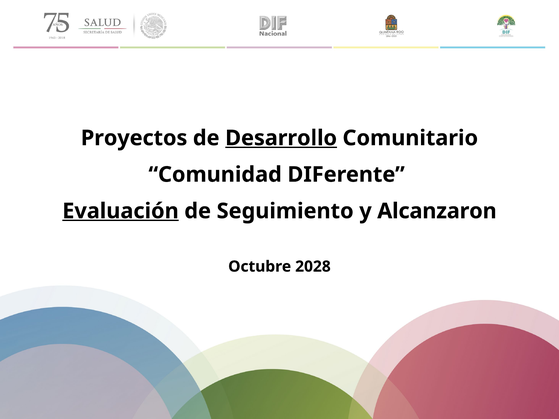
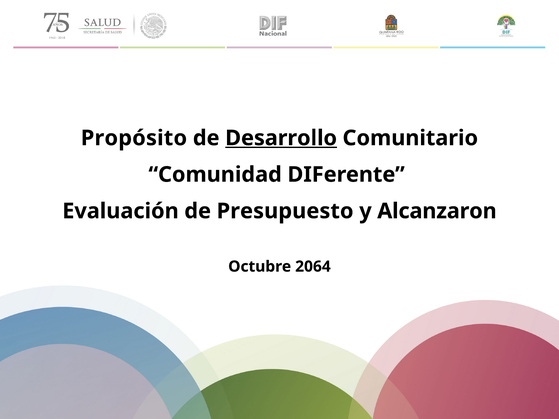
Proyectos: Proyectos -> Propósito (134, 138)
Evaluación underline: present -> none (121, 211)
Seguimiento: Seguimiento -> Presupuesto (285, 211)
2028: 2028 -> 2064 (313, 267)
